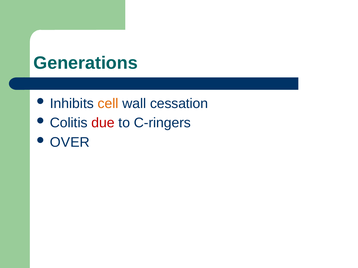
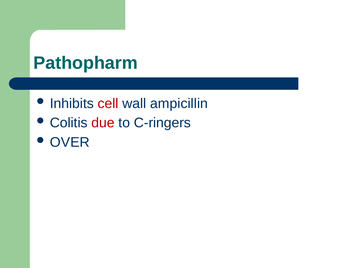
Generations: Generations -> Pathopharm (86, 63)
cell colour: orange -> red (108, 104)
cessation: cessation -> ampicillin (179, 104)
